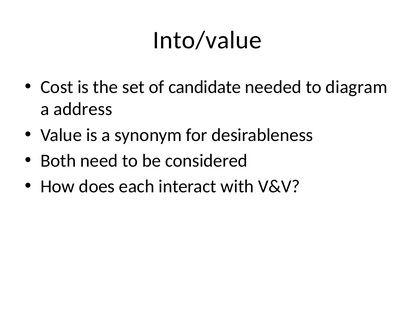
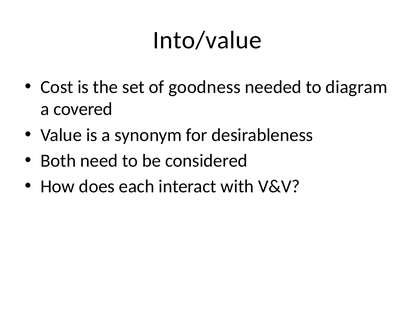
candidate: candidate -> goodness (204, 87)
address: address -> covered (83, 109)
